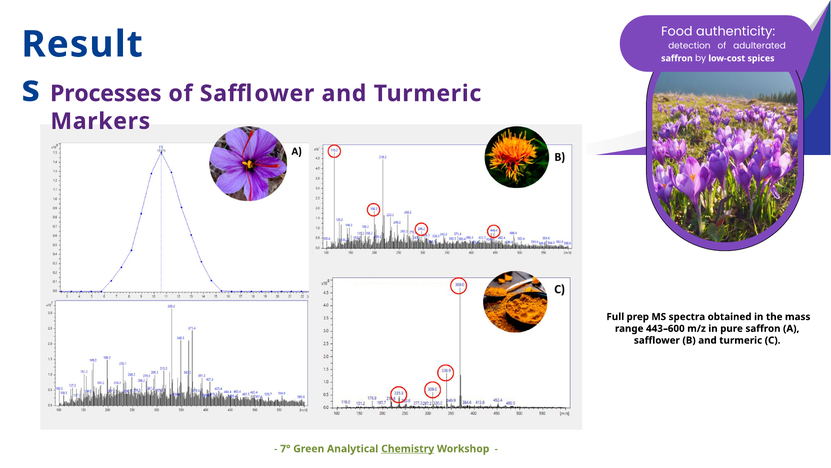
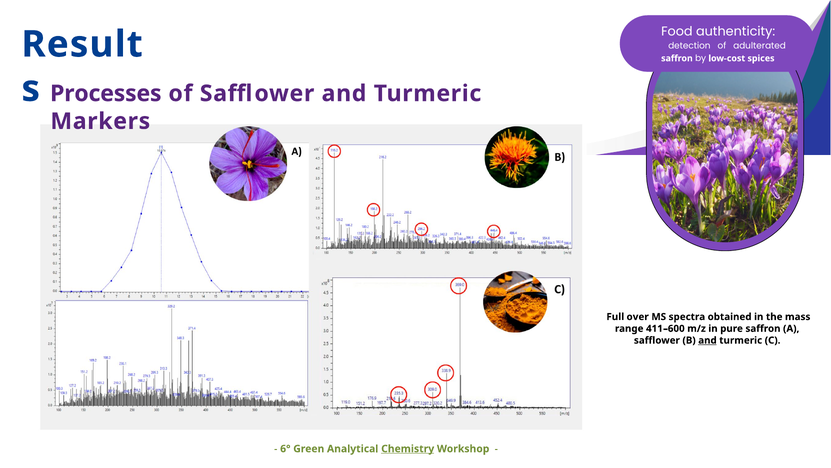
prep: prep -> over (638, 316)
443–600: 443–600 -> 411–600 (665, 328)
and underline: none -> present (707, 340)
7°: 7° -> 6° (285, 448)
